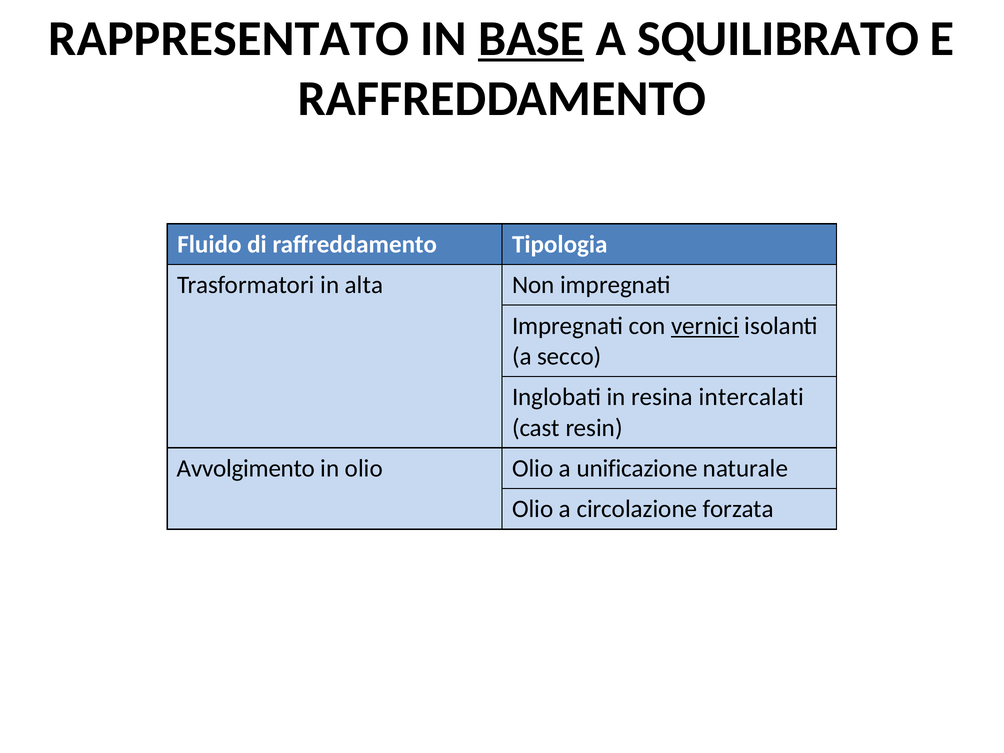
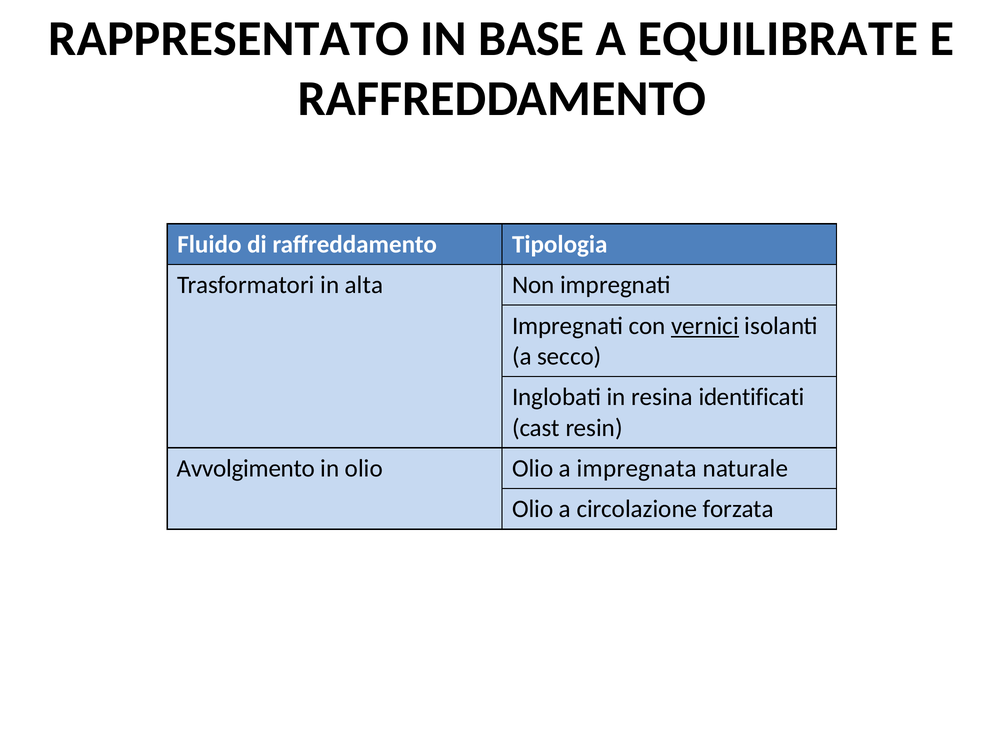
BASE underline: present -> none (531, 39)
SQUILIBRATO: SQUILIBRATO -> EQUILIBRATE (778, 39)
intercalati: intercalati -> identificati (752, 397)
unificazione: unificazione -> impregnata (637, 468)
